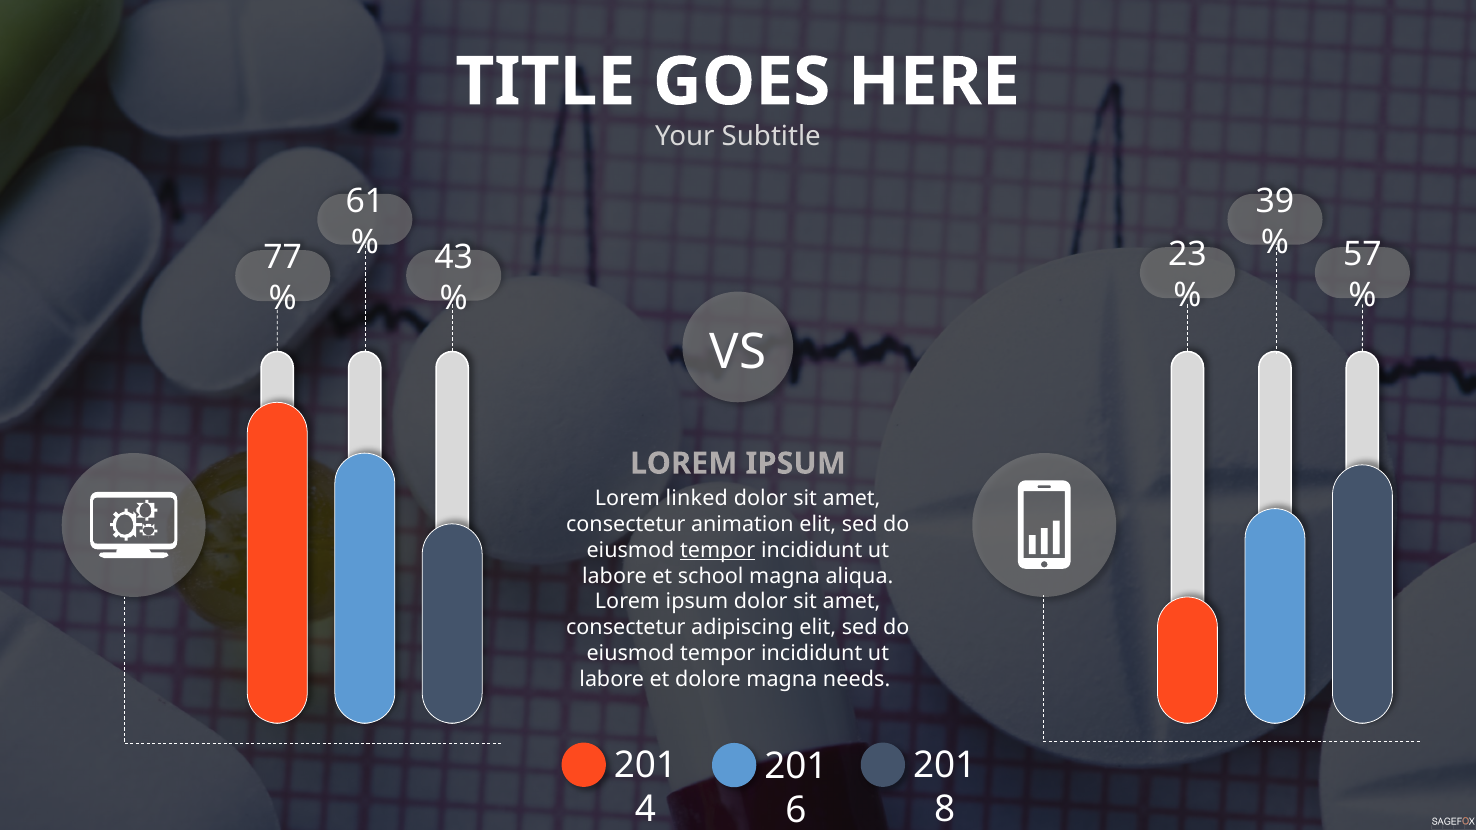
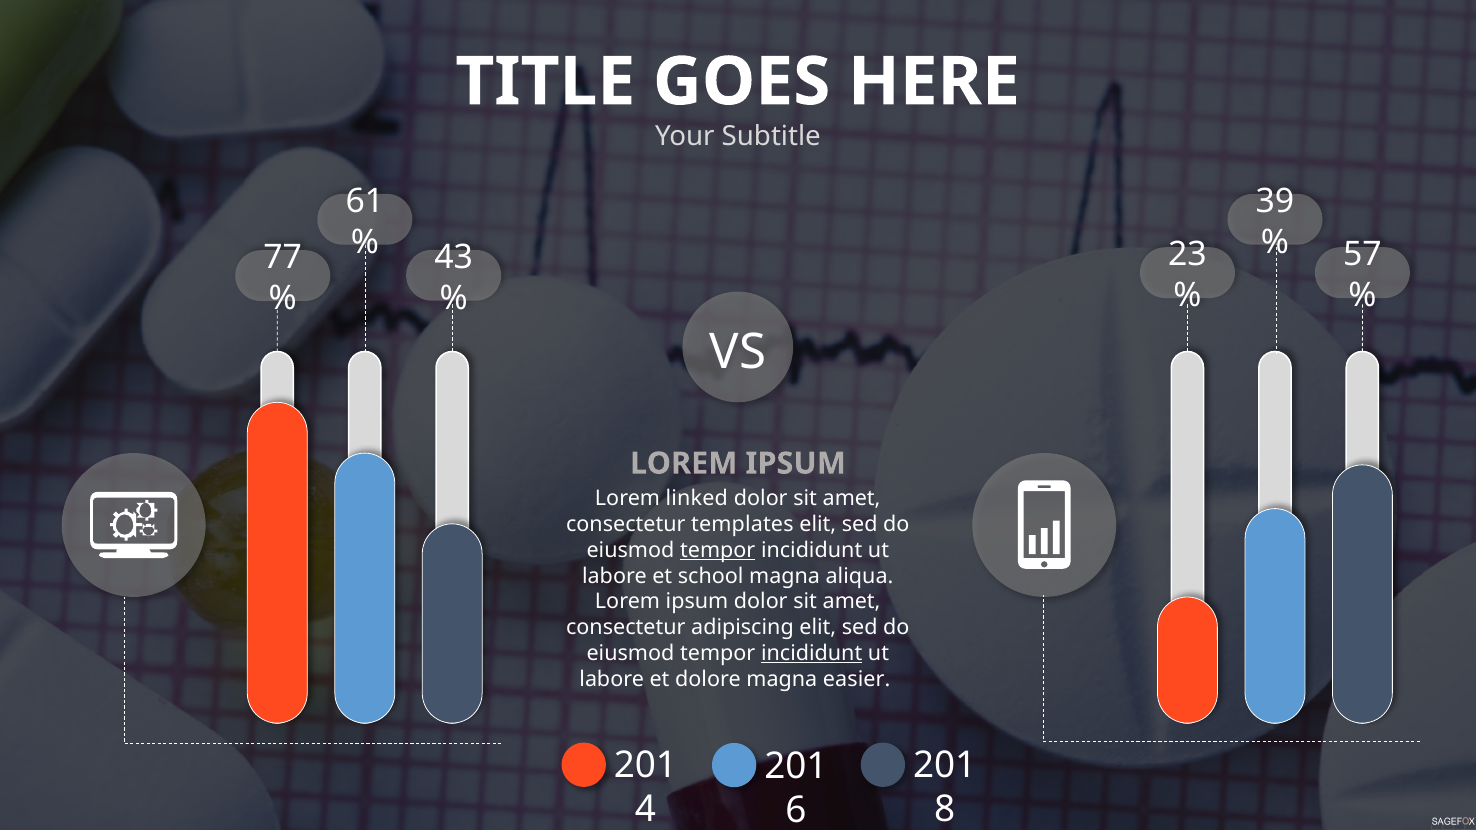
animation: animation -> templates (742, 524)
incididunt underline: none -> present (812, 654)
needs: needs -> easier (857, 680)
